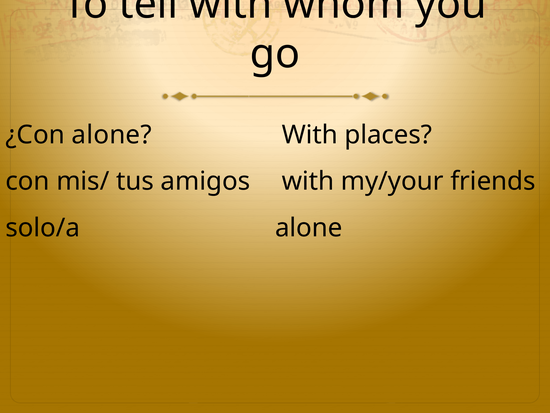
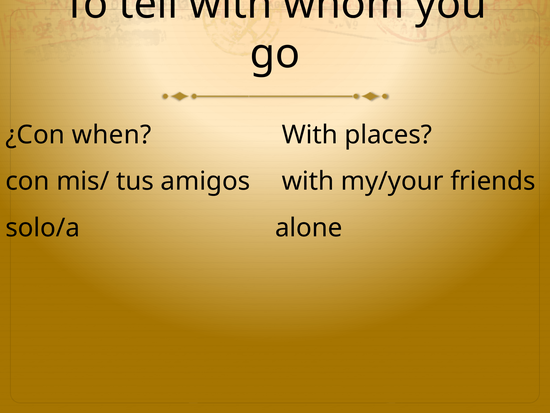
¿Con alone: alone -> when (112, 135)
